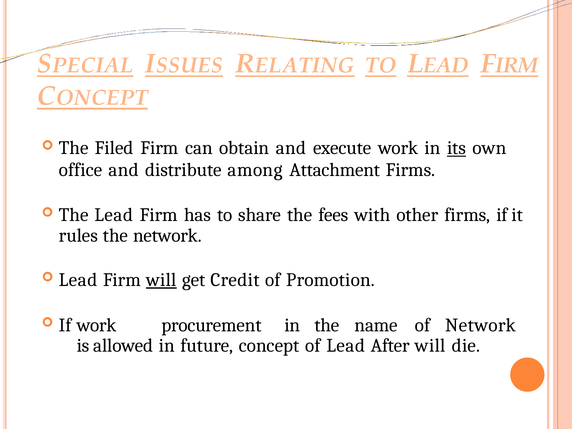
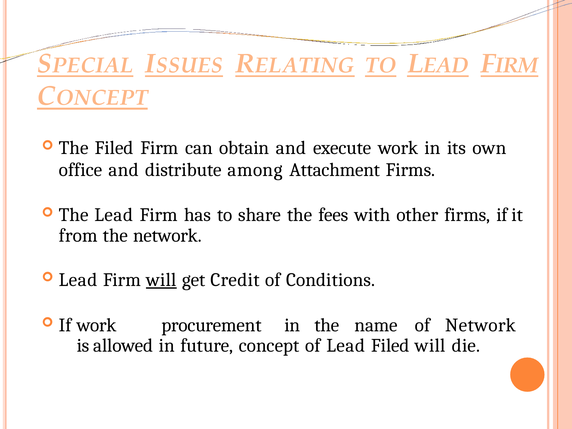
its underline: present -> none (456, 148)
rules: rules -> from (78, 236)
Promotion: Promotion -> Conditions (331, 280)
Lead After: After -> Filed (390, 346)
